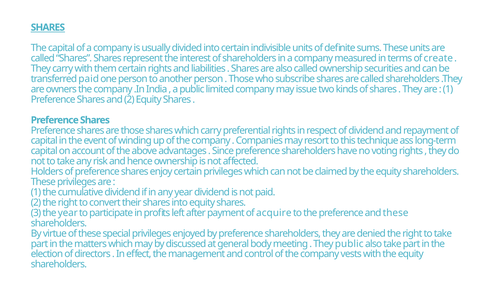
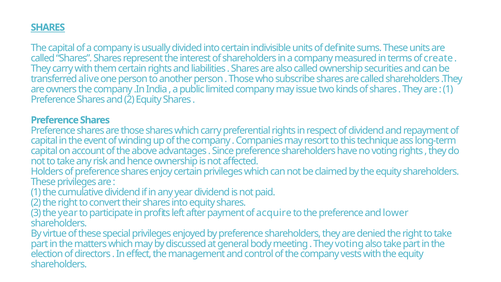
transferred paid: paid -> alive (89, 79)
and these: these -> lower (396, 213)
They public: public -> voting (349, 244)
